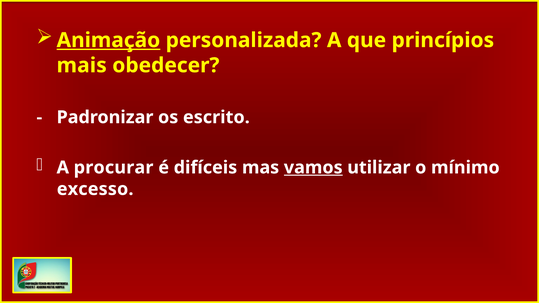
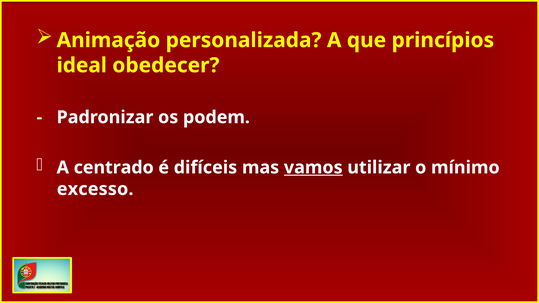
Animação underline: present -> none (108, 40)
mais: mais -> ideal (82, 65)
escrito: escrito -> podem (216, 117)
procurar: procurar -> centrado (114, 168)
